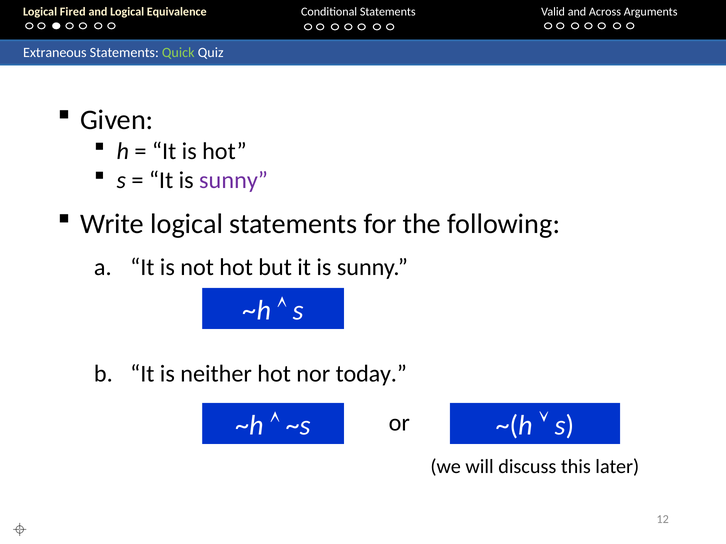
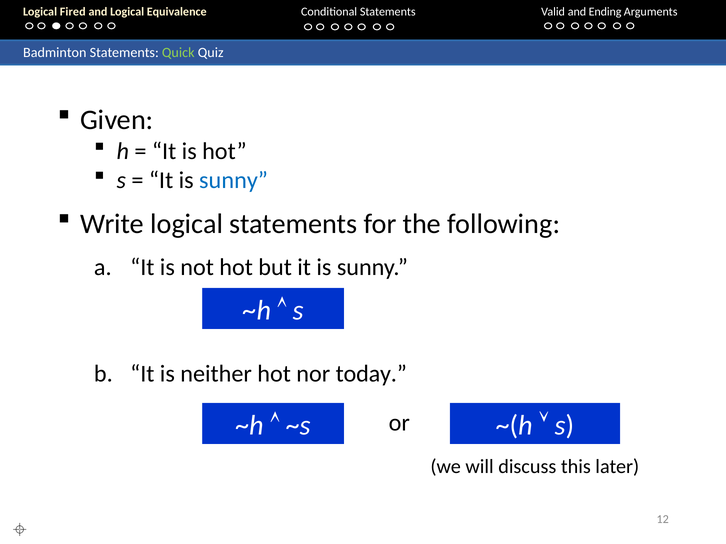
Across: Across -> Ending (605, 12)
Extraneous: Extraneous -> Badminton (55, 52)
sunny colour: purple -> blue (234, 180)
